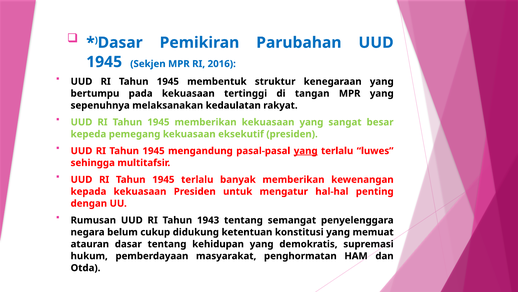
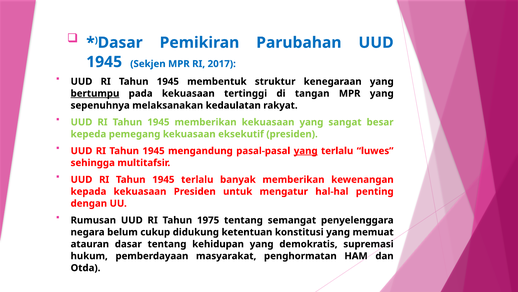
2016: 2016 -> 2017 (222, 64)
bertumpu underline: none -> present (95, 93)
1943: 1943 -> 1975 (208, 220)
